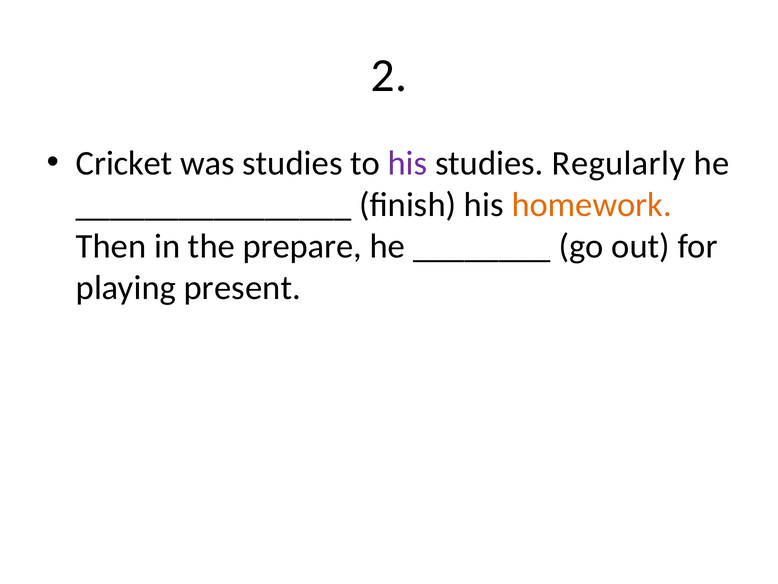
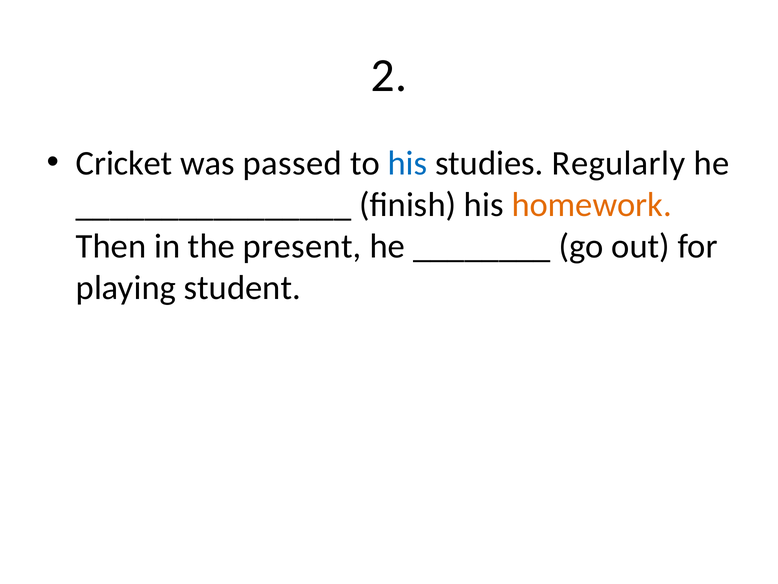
was studies: studies -> passed (292, 163)
his colour: purple -> blue (408, 163)
prepare: prepare -> present (302, 246)
present: present -> student (242, 288)
